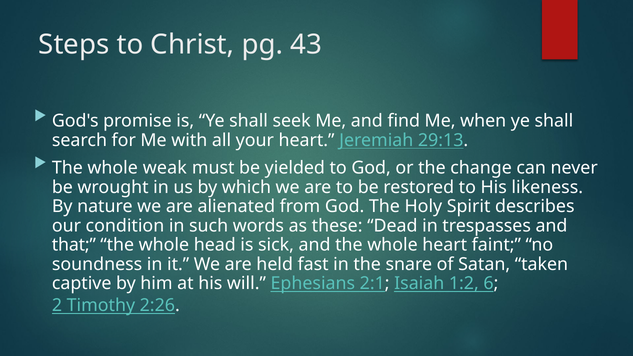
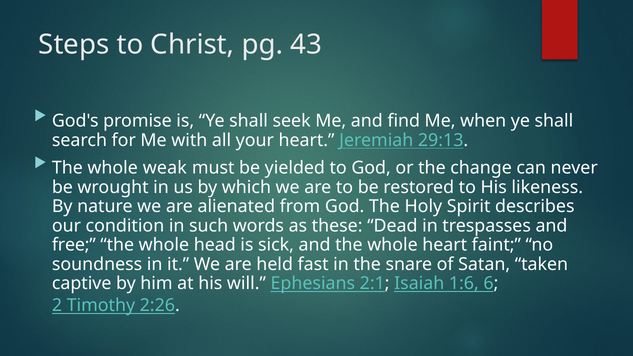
that: that -> free (74, 245)
1:2: 1:2 -> 1:6 (464, 283)
